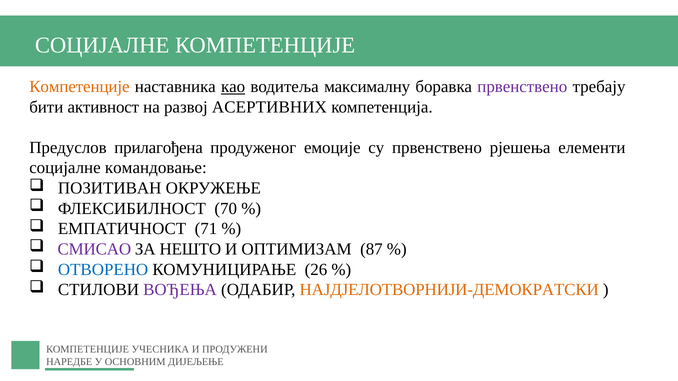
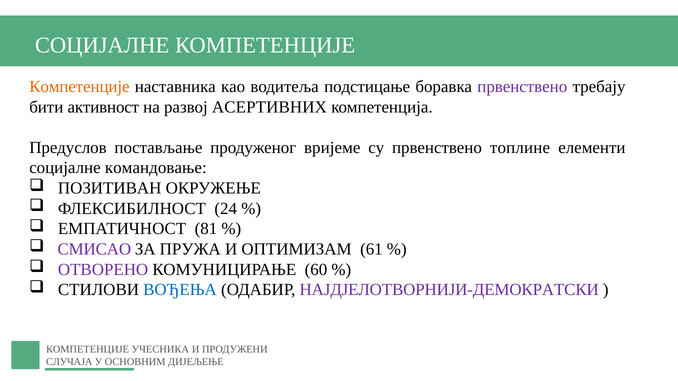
као underline: present -> none (233, 87)
максималну: максималну -> подстицање (367, 87)
прилагођена: прилагођена -> постављање (158, 148)
емоције: емоције -> вријеме (332, 148)
рјешења: рјешења -> топлине (520, 148)
70: 70 -> 24 (226, 209)
71: 71 -> 81 (206, 229)
НЕШТО: НЕШТО -> ПРУЖА (190, 249)
87: 87 -> 61 (371, 249)
ОТВОРЕНО colour: blue -> purple (103, 270)
26: 26 -> 60 (316, 270)
ВОЂЕЊА colour: purple -> blue (180, 290)
НАЈДЈЕЛОТВОРНИЈИ-ДЕМОКРАТСКИ colour: orange -> purple (449, 290)
НАРЕДБЕ: НАРЕДБЕ -> СЛУЧАЈА (69, 362)
